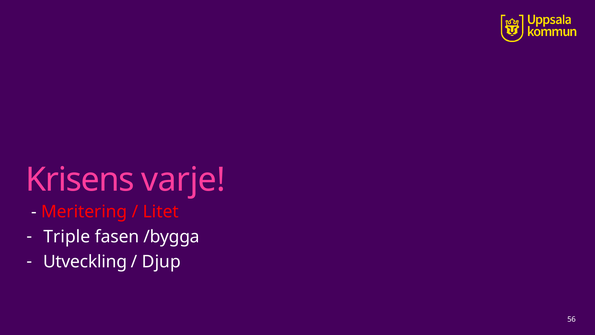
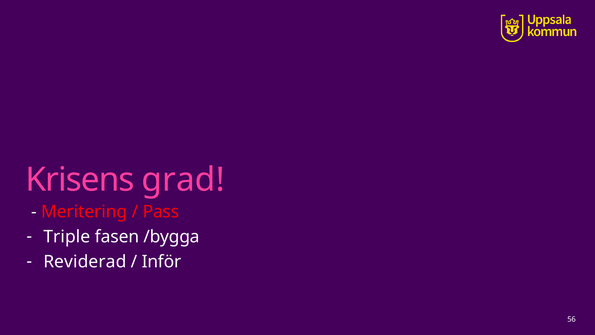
varje: varje -> grad (183, 180)
Litet: Litet -> Pass (161, 212)
Utveckling: Utveckling -> Reviderad (85, 261)
Djup: Djup -> Inför (161, 261)
